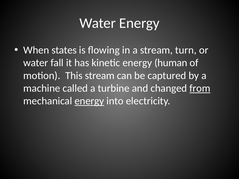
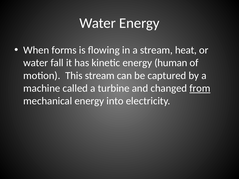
states: states -> forms (64, 50)
turn: turn -> heat (186, 50)
energy underline: present -> none (89, 101)
